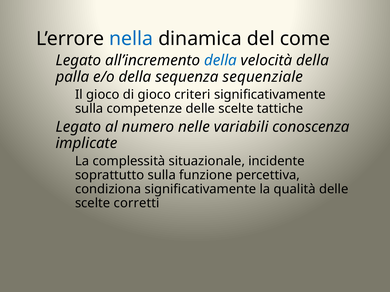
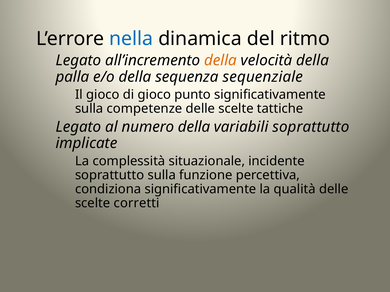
come: come -> ritmo (305, 39)
della colour: blue -> orange (220, 61)
criteri: criteri -> punto (193, 95)
numero nelle: nelle -> della (194, 127)
variabili conoscenza: conoscenza -> soprattutto (311, 127)
